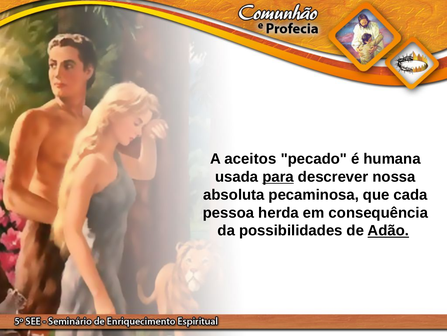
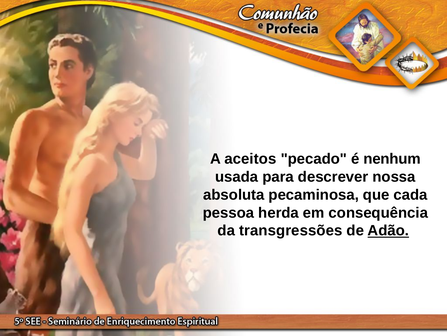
humana: humana -> nenhum (392, 159)
para underline: present -> none (278, 177)
possibilidades: possibilidades -> transgressões (291, 230)
